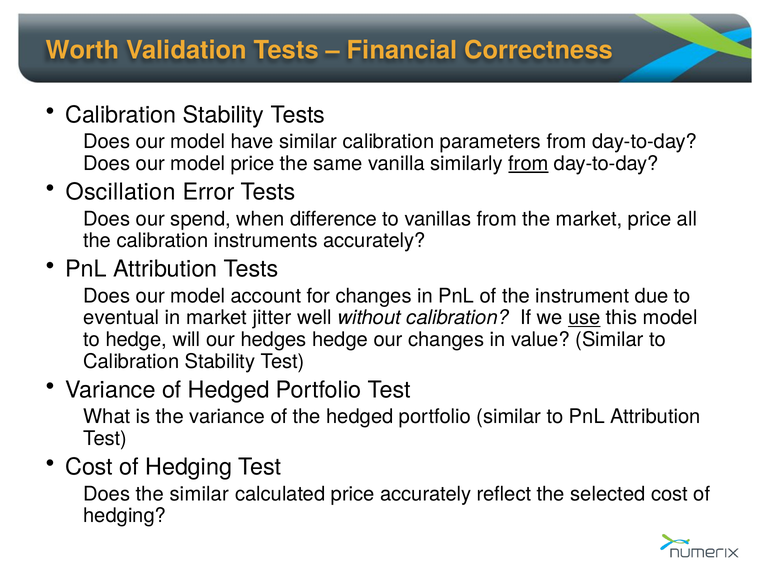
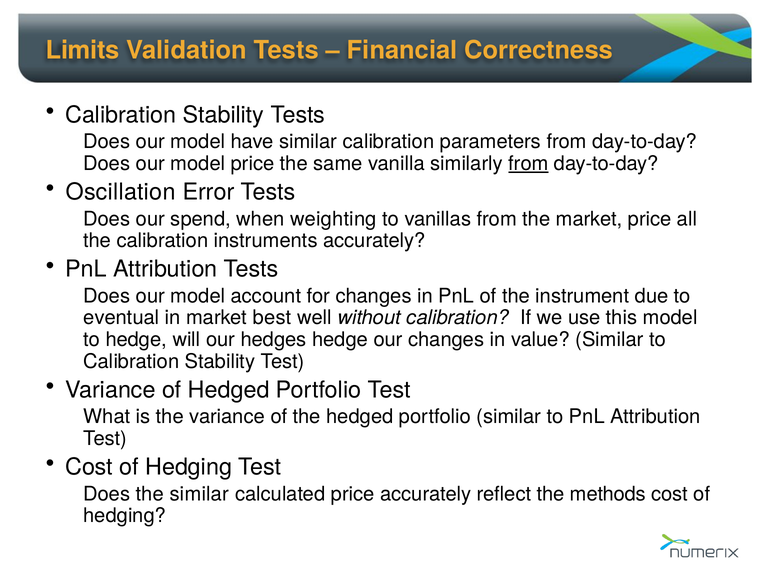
Worth: Worth -> Limits (83, 50)
difference: difference -> weighting (333, 219)
jitter: jitter -> best (272, 318)
use underline: present -> none (584, 318)
selected: selected -> methods (608, 494)
